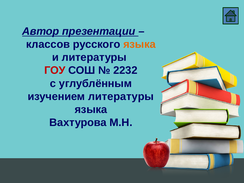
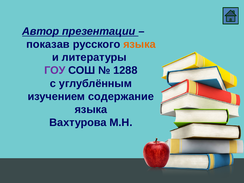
классов: классов -> показав (48, 44)
ГОУ colour: red -> purple (55, 70)
2232: 2232 -> 1288 (125, 70)
изучением литературы: литературы -> содержание (121, 96)
